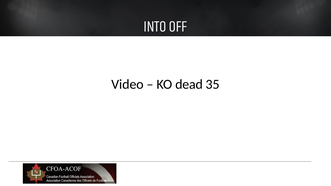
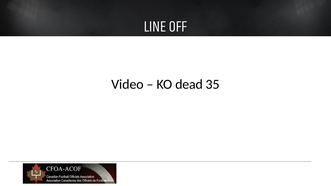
INTO: INTO -> LINE (155, 27)
